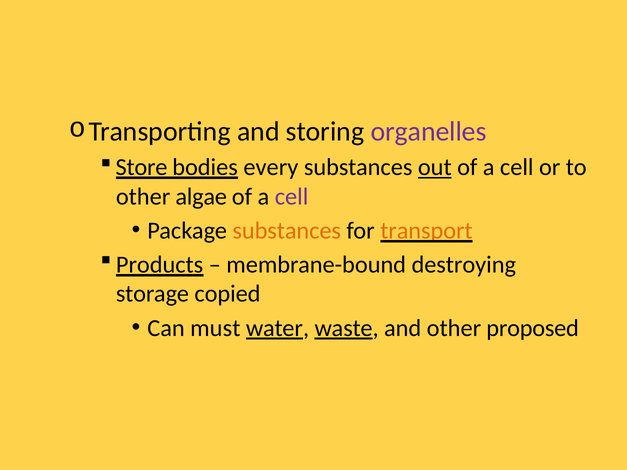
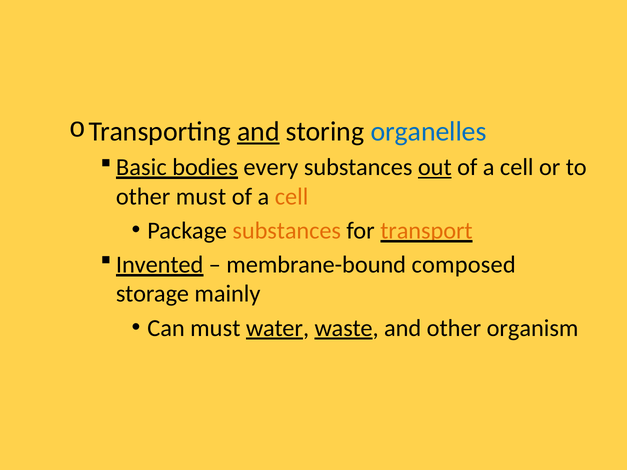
and underline: none -> present (258, 132)
organelles colour: purple -> blue (429, 132)
Store: Store -> Basic (141, 168)
other algae: algae -> must (201, 197)
cell colour: purple -> orange (292, 197)
Products: Products -> Invented (160, 265)
destroying: destroying -> composed (464, 265)
copied: copied -> mainly (227, 294)
proposed: proposed -> organism (533, 328)
